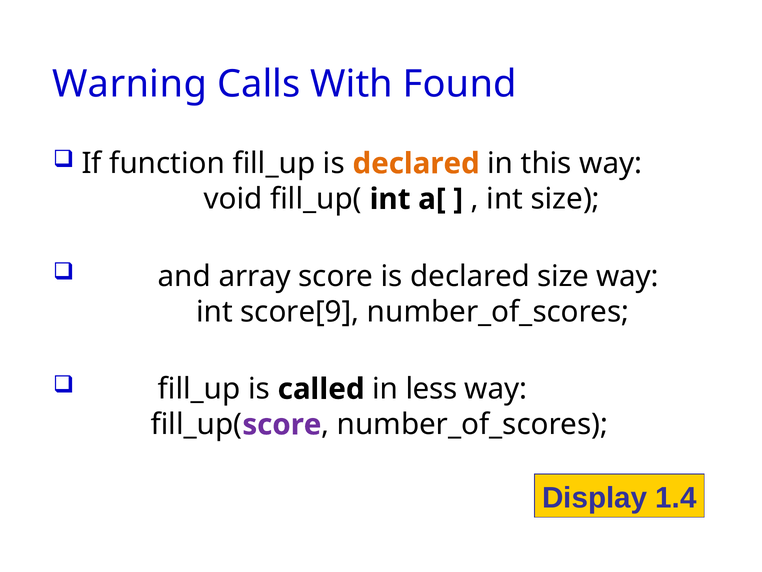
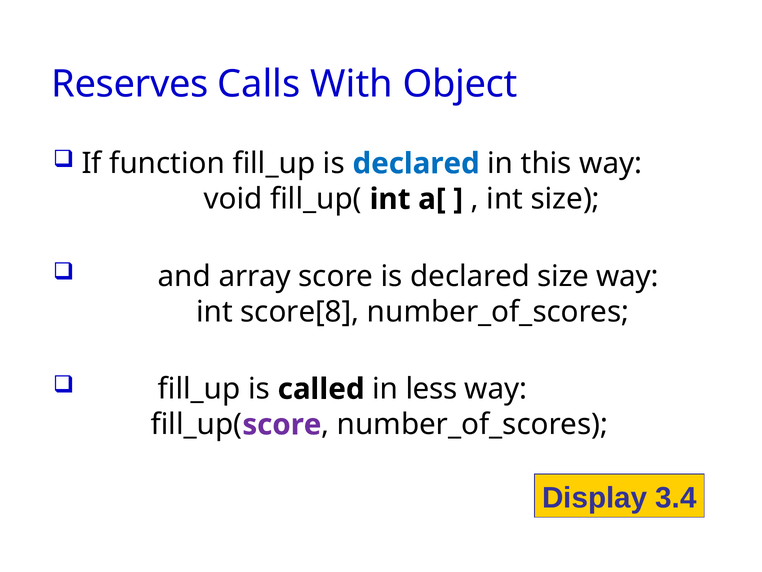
Warning: Warning -> Reserves (130, 84)
Found: Found -> Object (460, 84)
declared colour: orange -> blue (416, 163)
score[9: score[9 -> score[8 (300, 312)
1.4: 1.4 -> 3.4 (676, 497)
